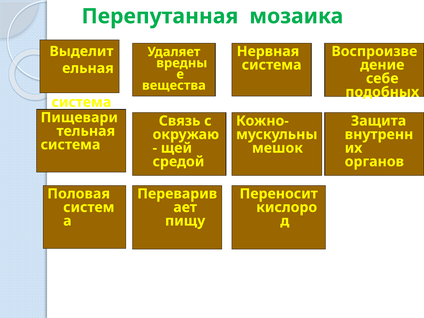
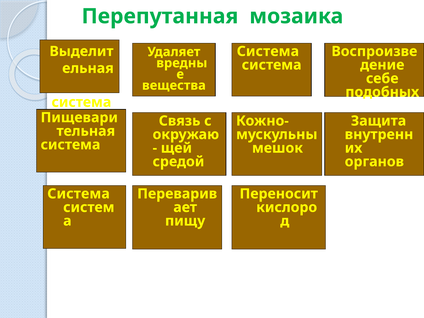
Нервная: Нервная -> Система (268, 51)
Половая: Половая -> Система (79, 194)
